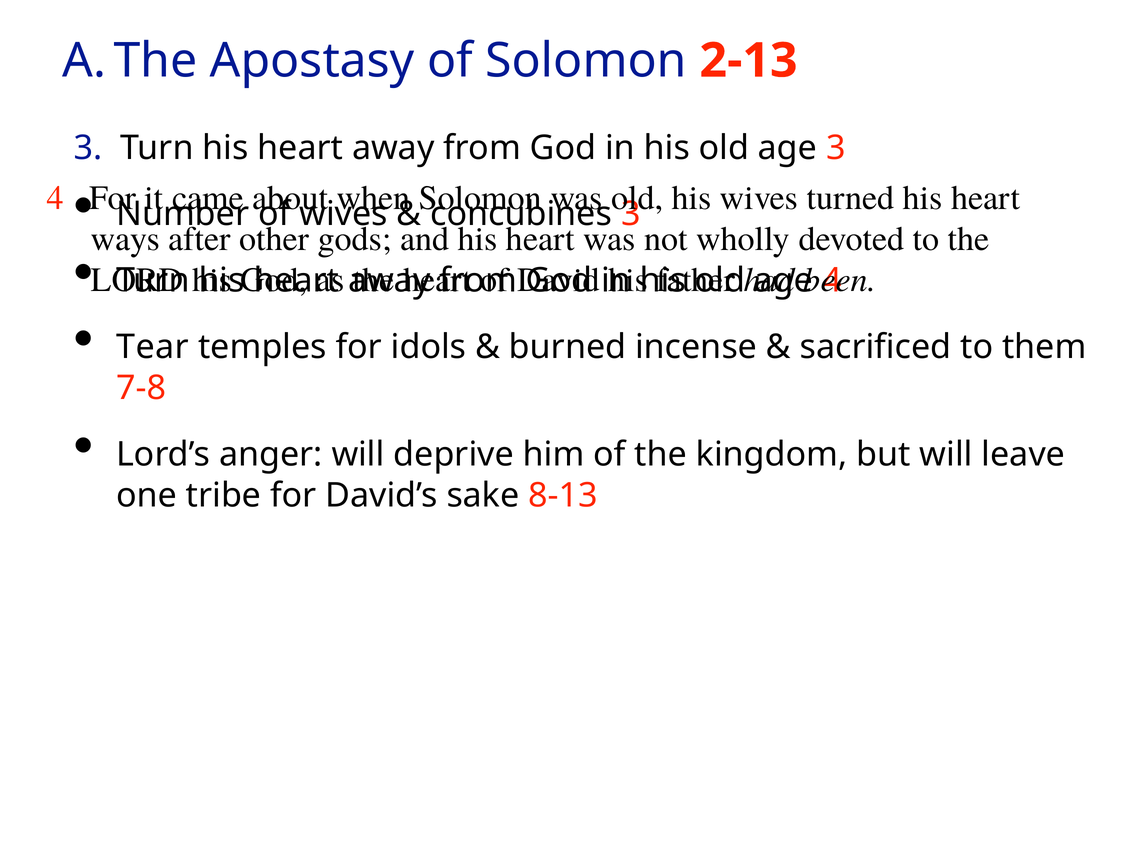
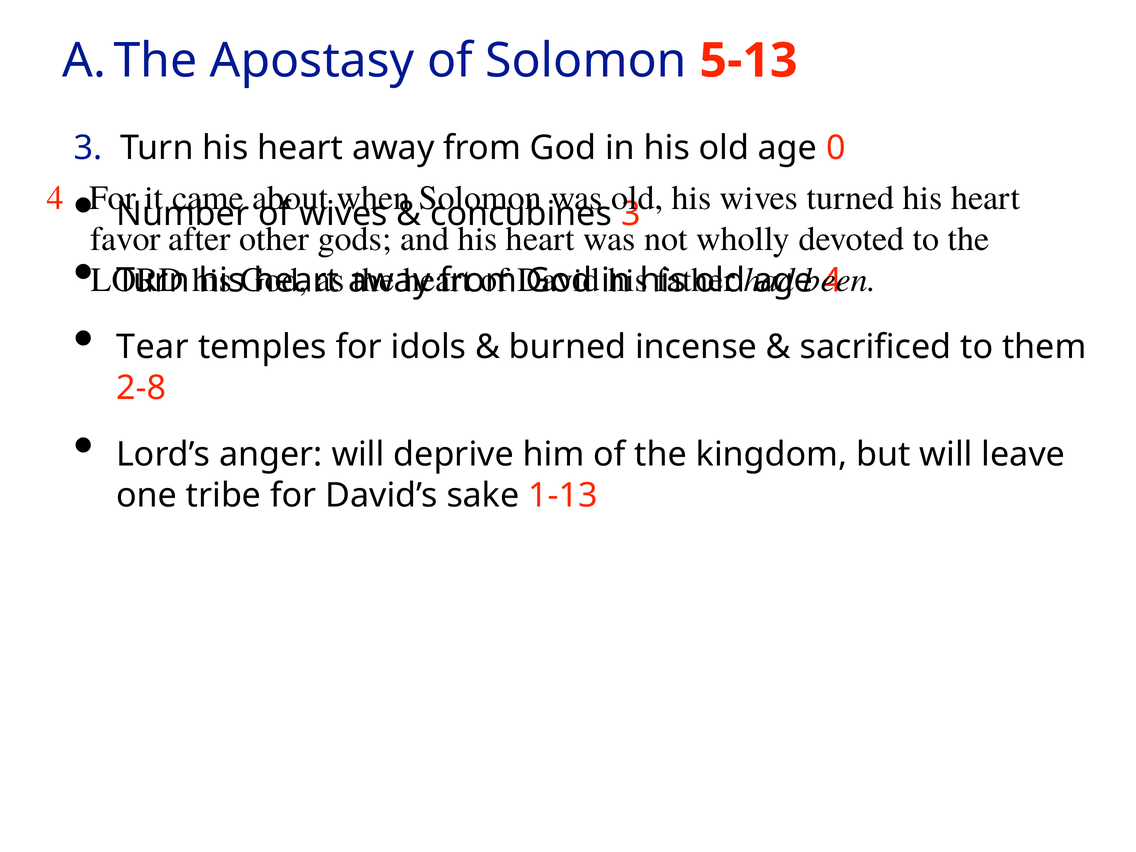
2-13: 2-13 -> 5-13 (749, 61)
age 3: 3 -> 0 (836, 148)
ways: ways -> favor (126, 239)
7-8: 7-8 -> 2-8 (141, 388)
8-13: 8-13 -> 1-13 (563, 495)
